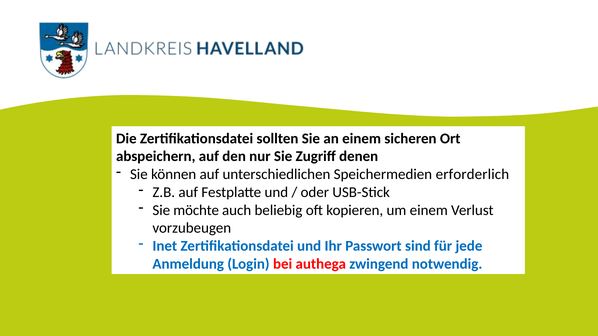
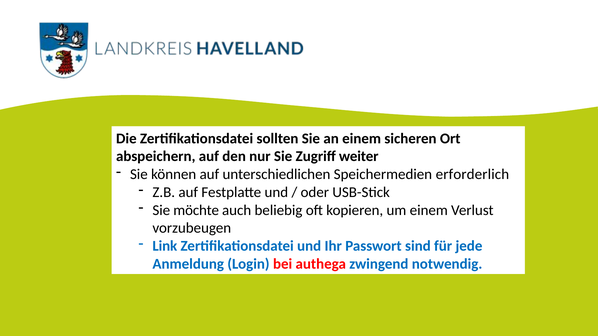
denen: denen -> weiter (359, 157)
Inet: Inet -> Link (165, 246)
